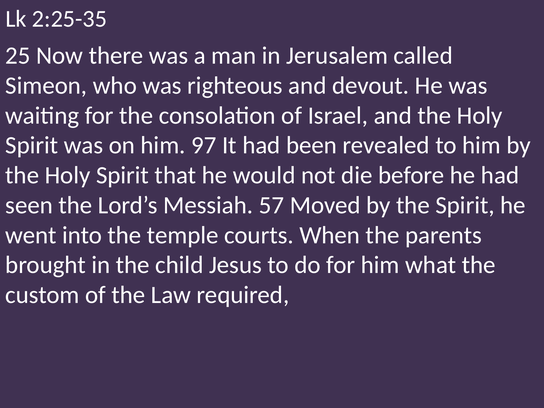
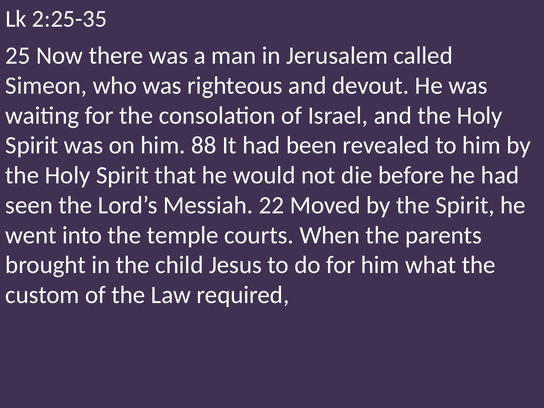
97: 97 -> 88 (204, 145)
57: 57 -> 22 (271, 205)
